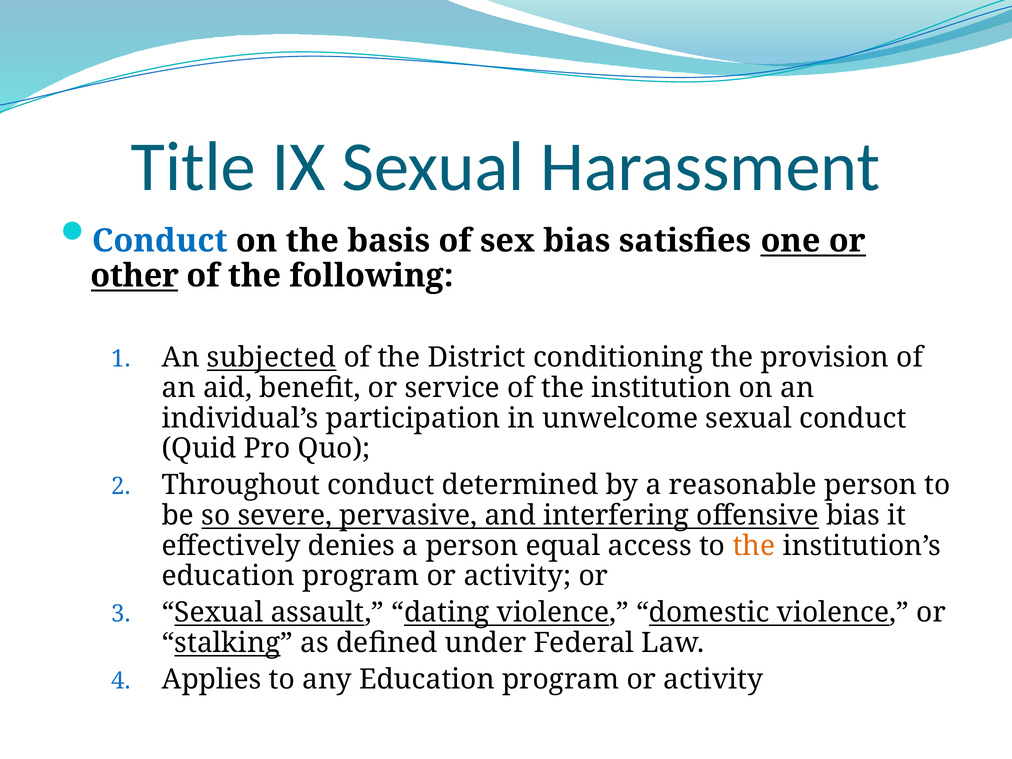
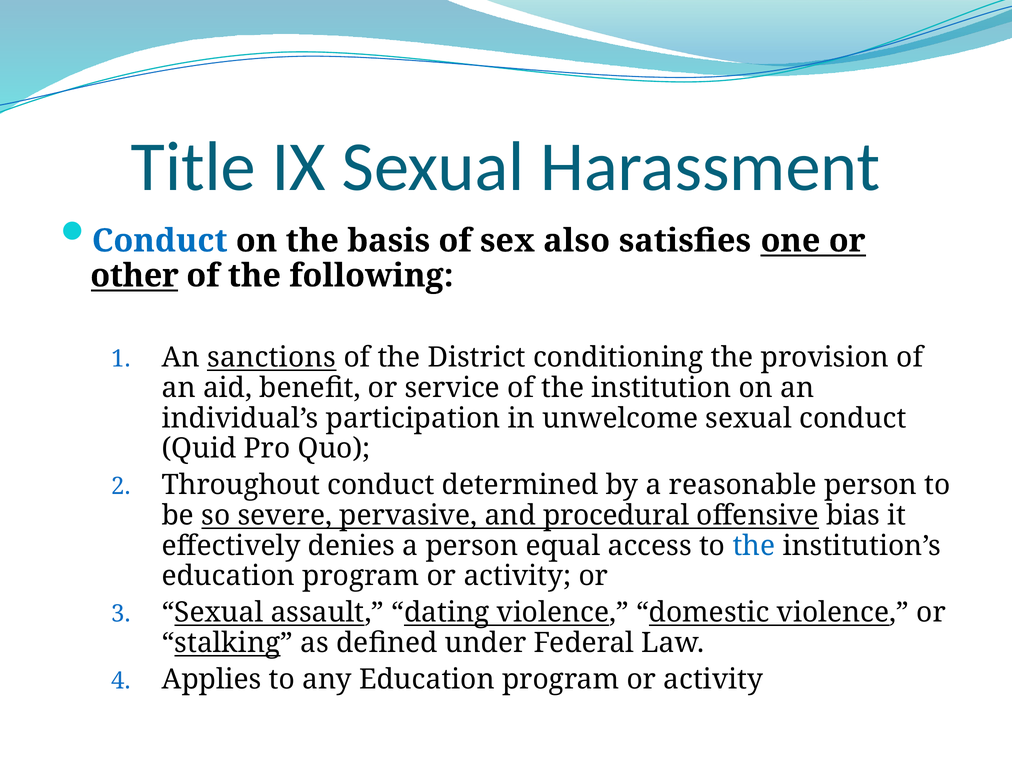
sex bias: bias -> also (577, 241)
subjected: subjected -> sanctions (272, 358)
interfering: interfering -> procedural (616, 515)
the colour: orange -> blue (754, 546)
